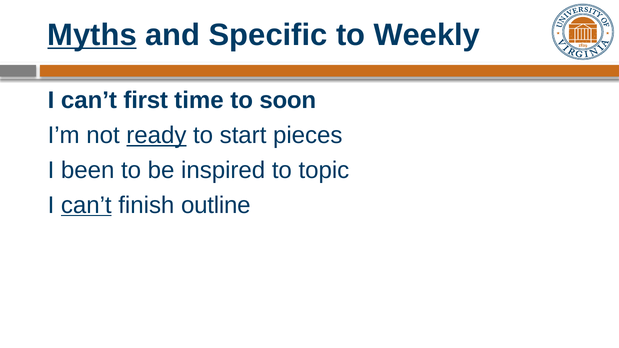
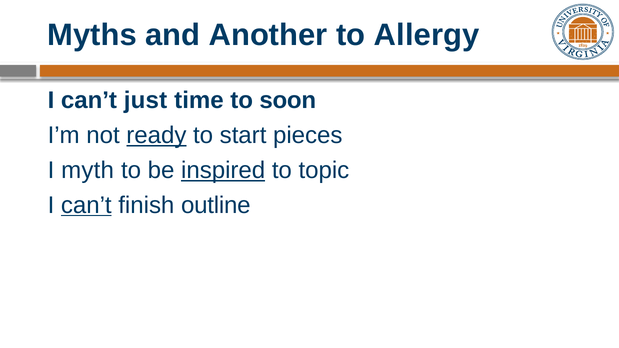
Myths underline: present -> none (92, 35)
Specific: Specific -> Another (268, 35)
Weekly: Weekly -> Allergy (427, 35)
first: first -> just (146, 100)
been: been -> myth (88, 170)
inspired underline: none -> present (223, 170)
